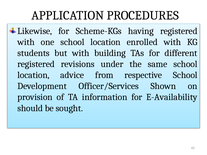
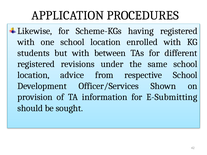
building: building -> between (110, 53)
E-Availability: E-Availability -> E-Submitting (172, 97)
